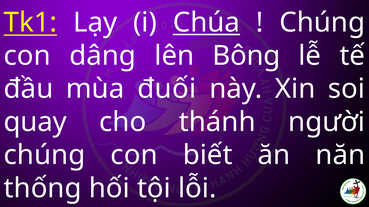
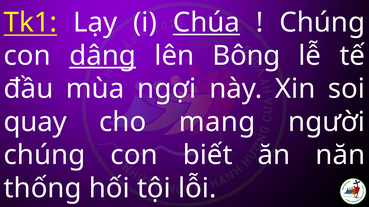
dâng underline: none -> present (103, 56)
đuối: đuối -> ngợi (167, 89)
thánh: thánh -> mang (217, 122)
